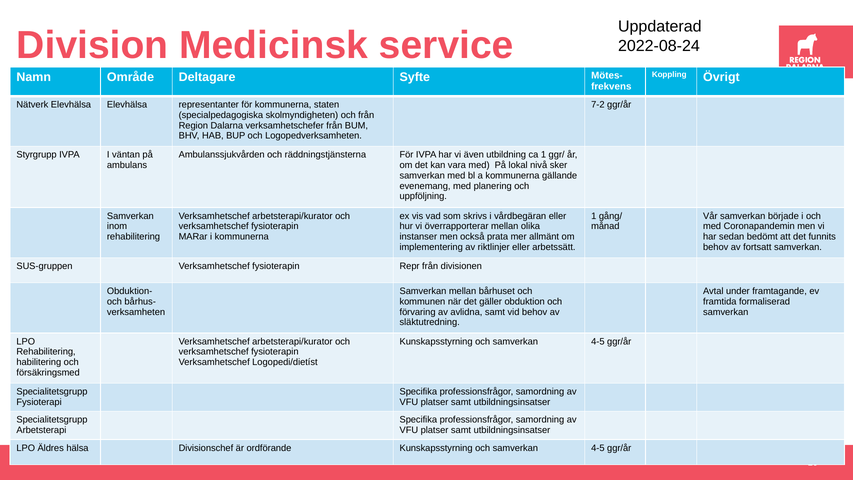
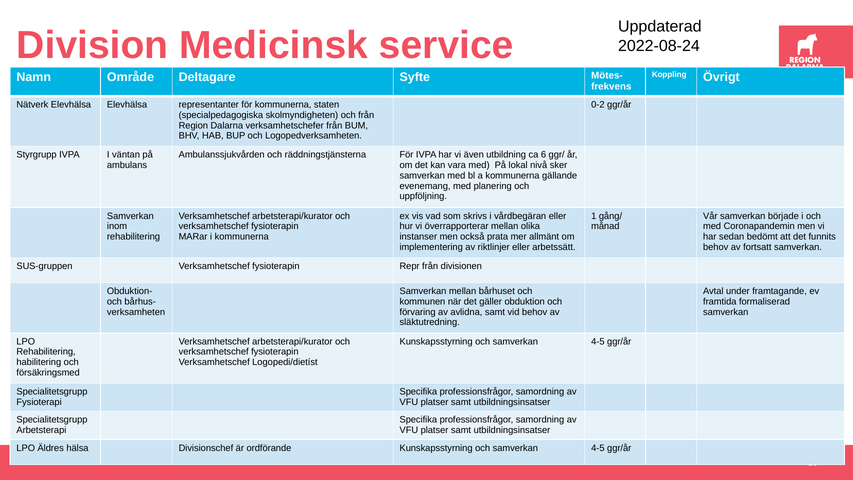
7-2: 7-2 -> 0-2 (598, 105)
ca 1: 1 -> 6 (544, 155)
